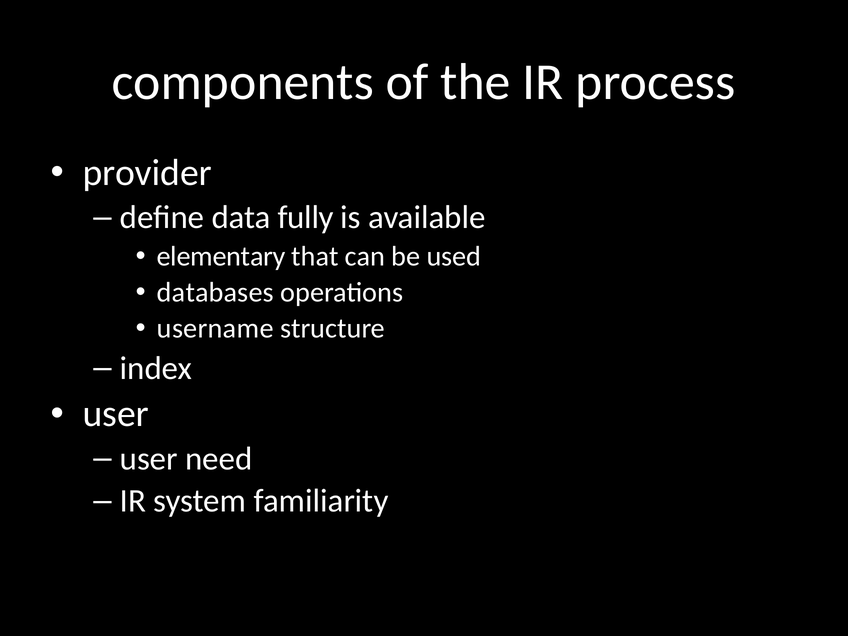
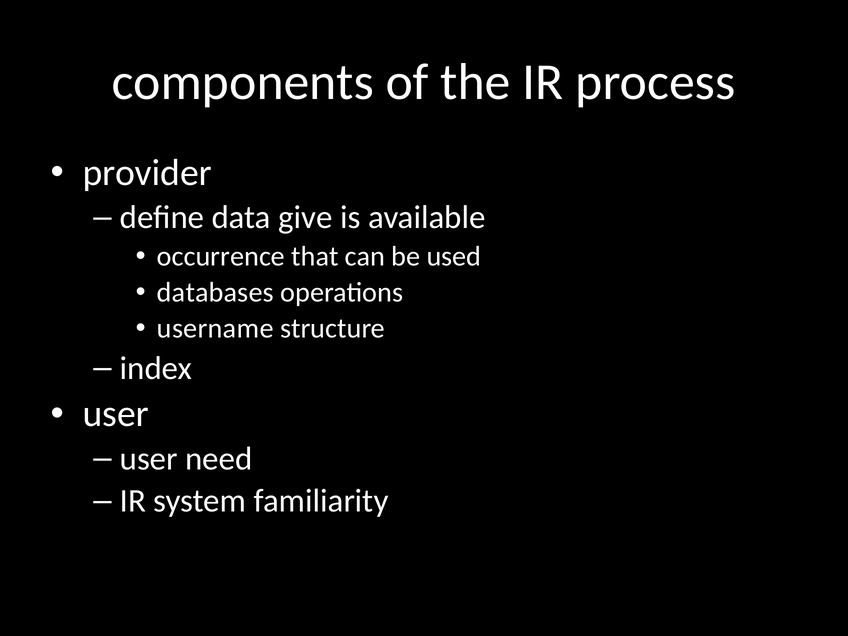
fully: fully -> give (305, 218)
elementary: elementary -> occurrence (221, 256)
